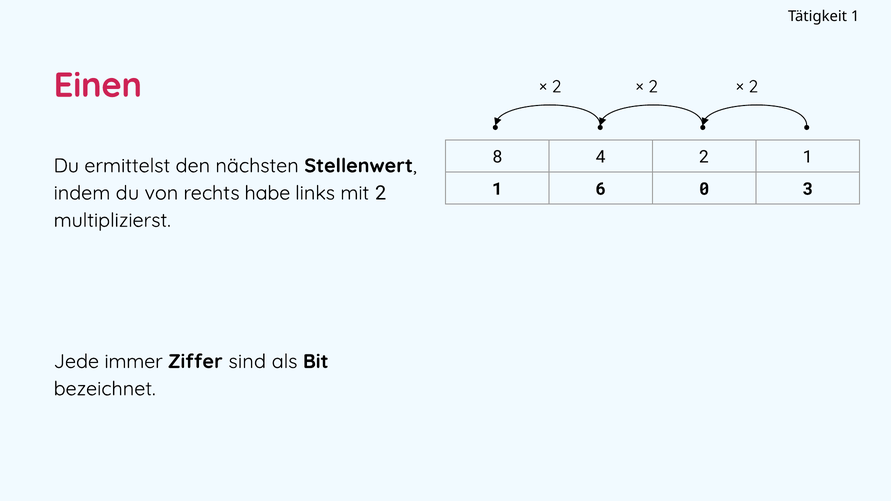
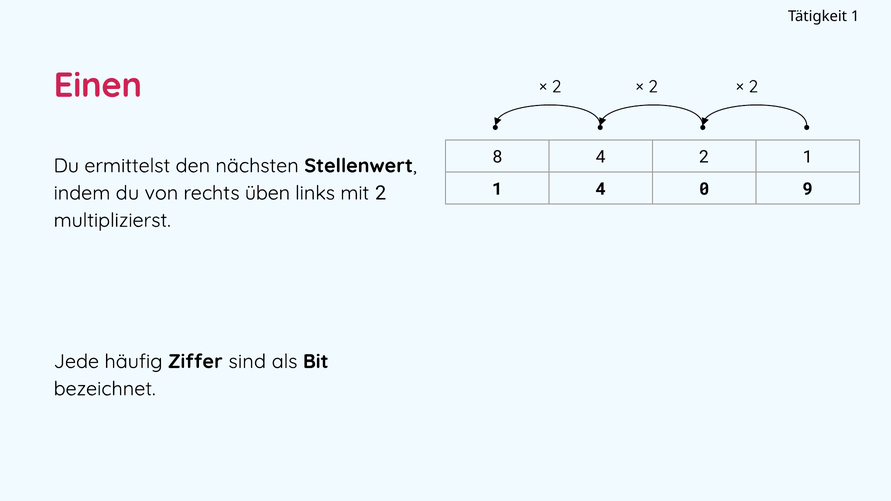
1 6: 6 -> 4 (601, 189)
3: 3 -> 9 (808, 189)
habe: habe -> üben (267, 193)
immer: immer -> häufig (134, 362)
